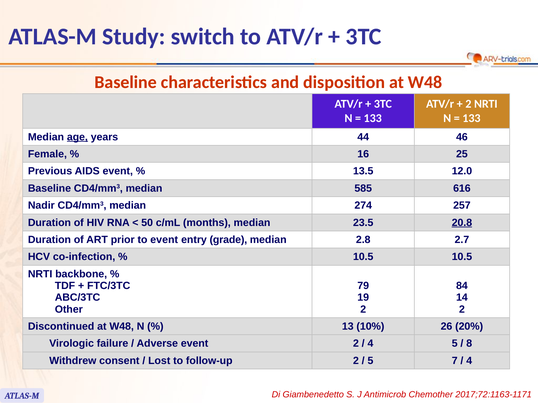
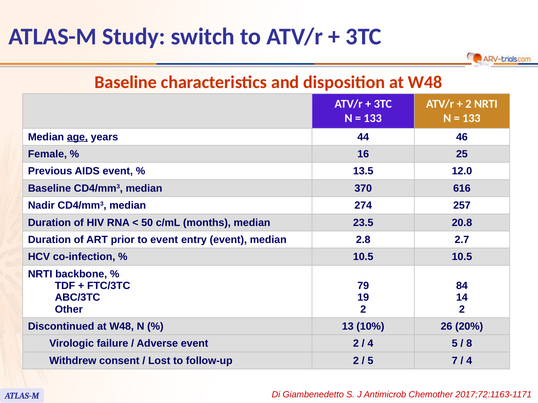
585: 585 -> 370 (363, 189)
20.8 underline: present -> none (462, 223)
entry grade: grade -> event (228, 240)
